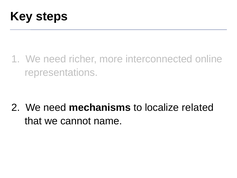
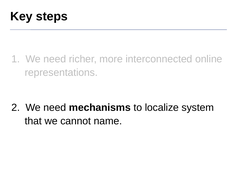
related: related -> system (198, 107)
